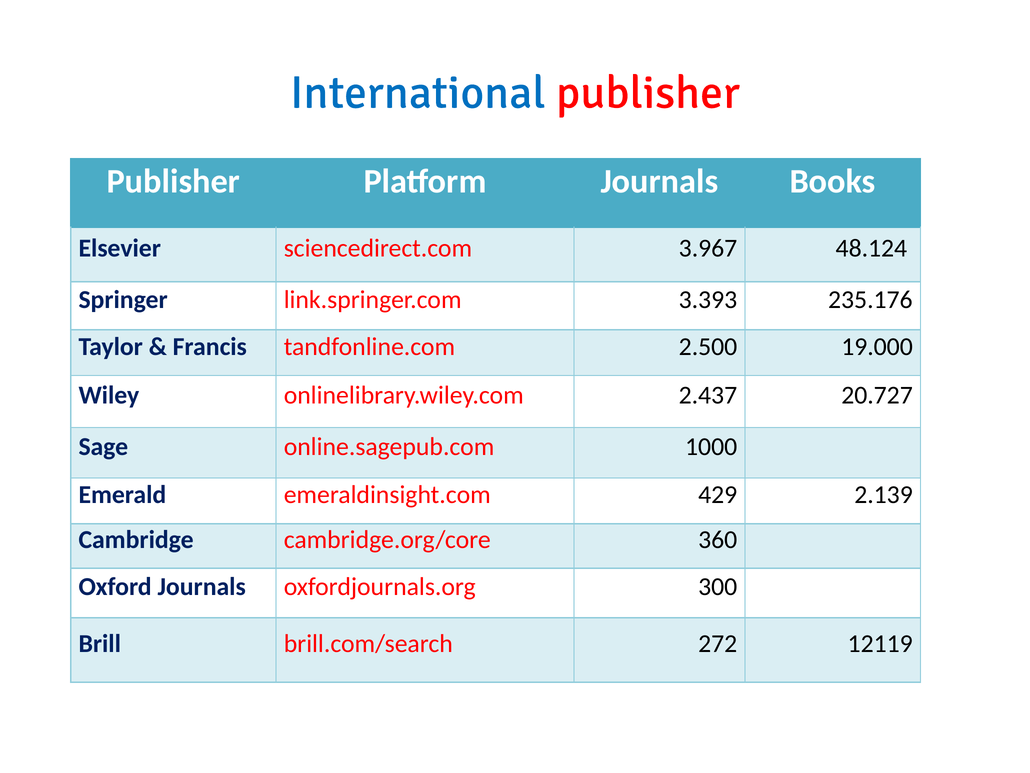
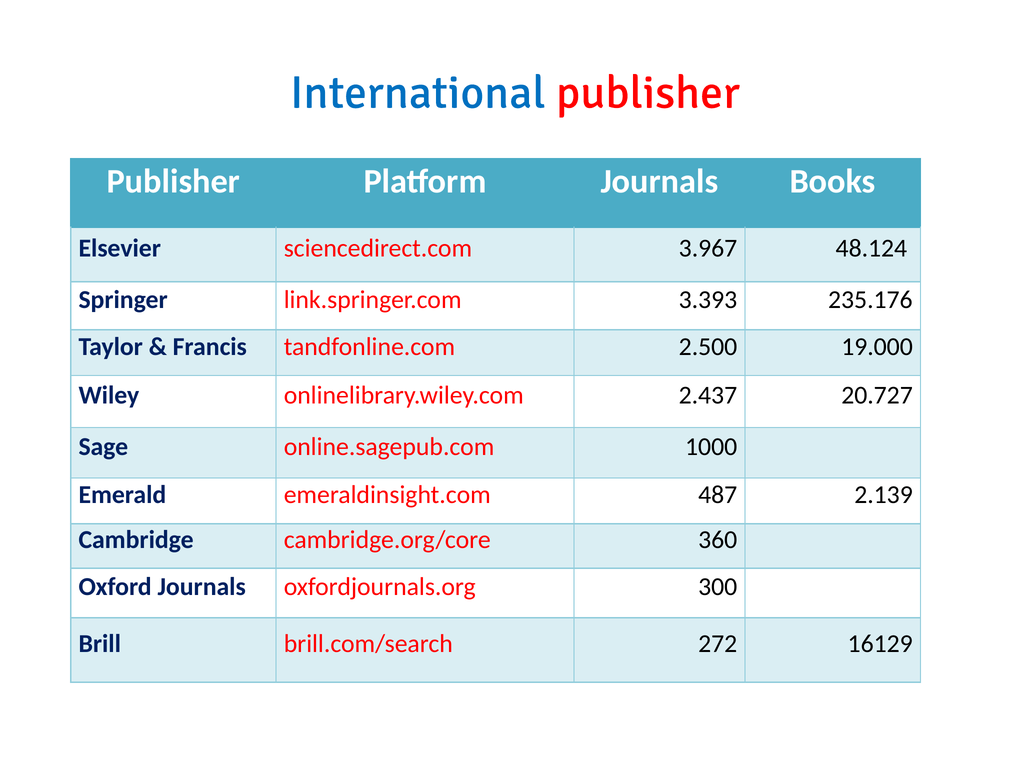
429: 429 -> 487 (718, 494)
12119: 12119 -> 16129 (880, 643)
